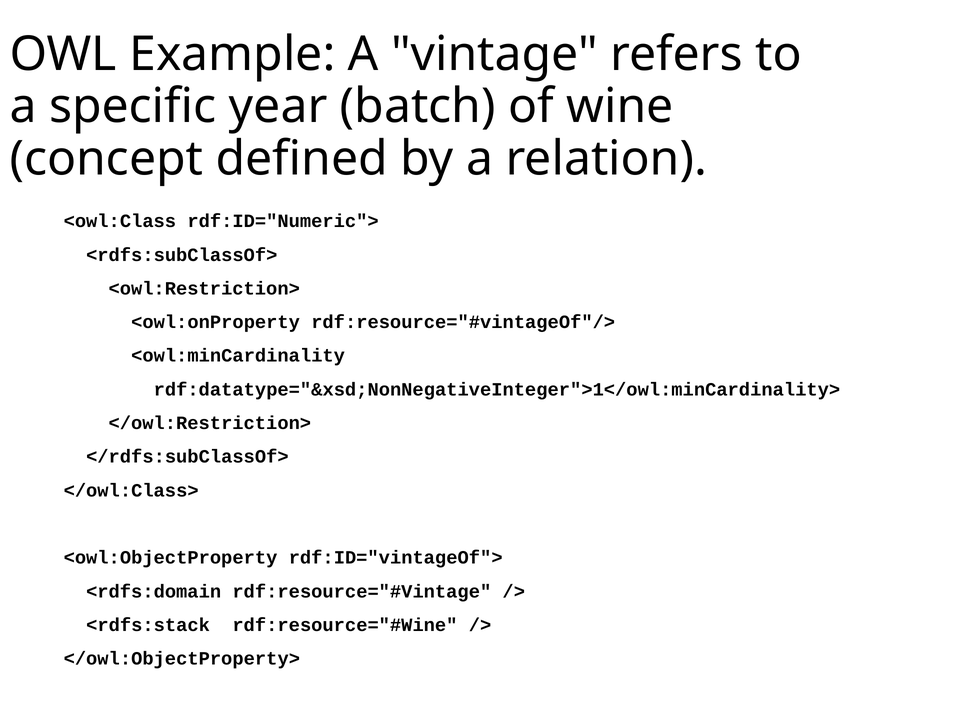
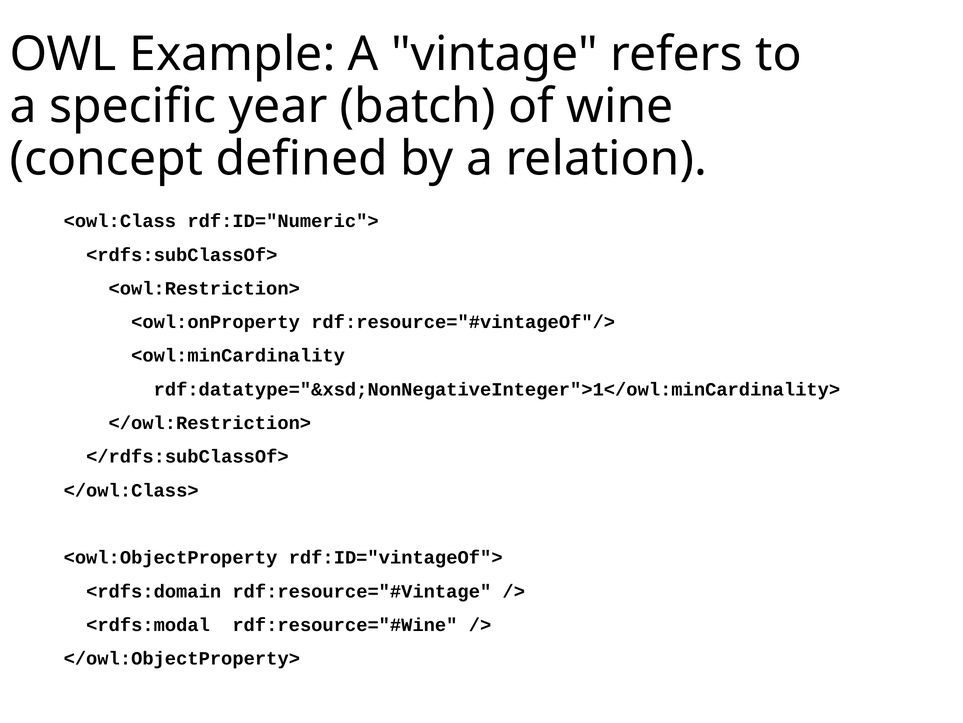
<rdfs:stack: <rdfs:stack -> <rdfs:modal (148, 624)
